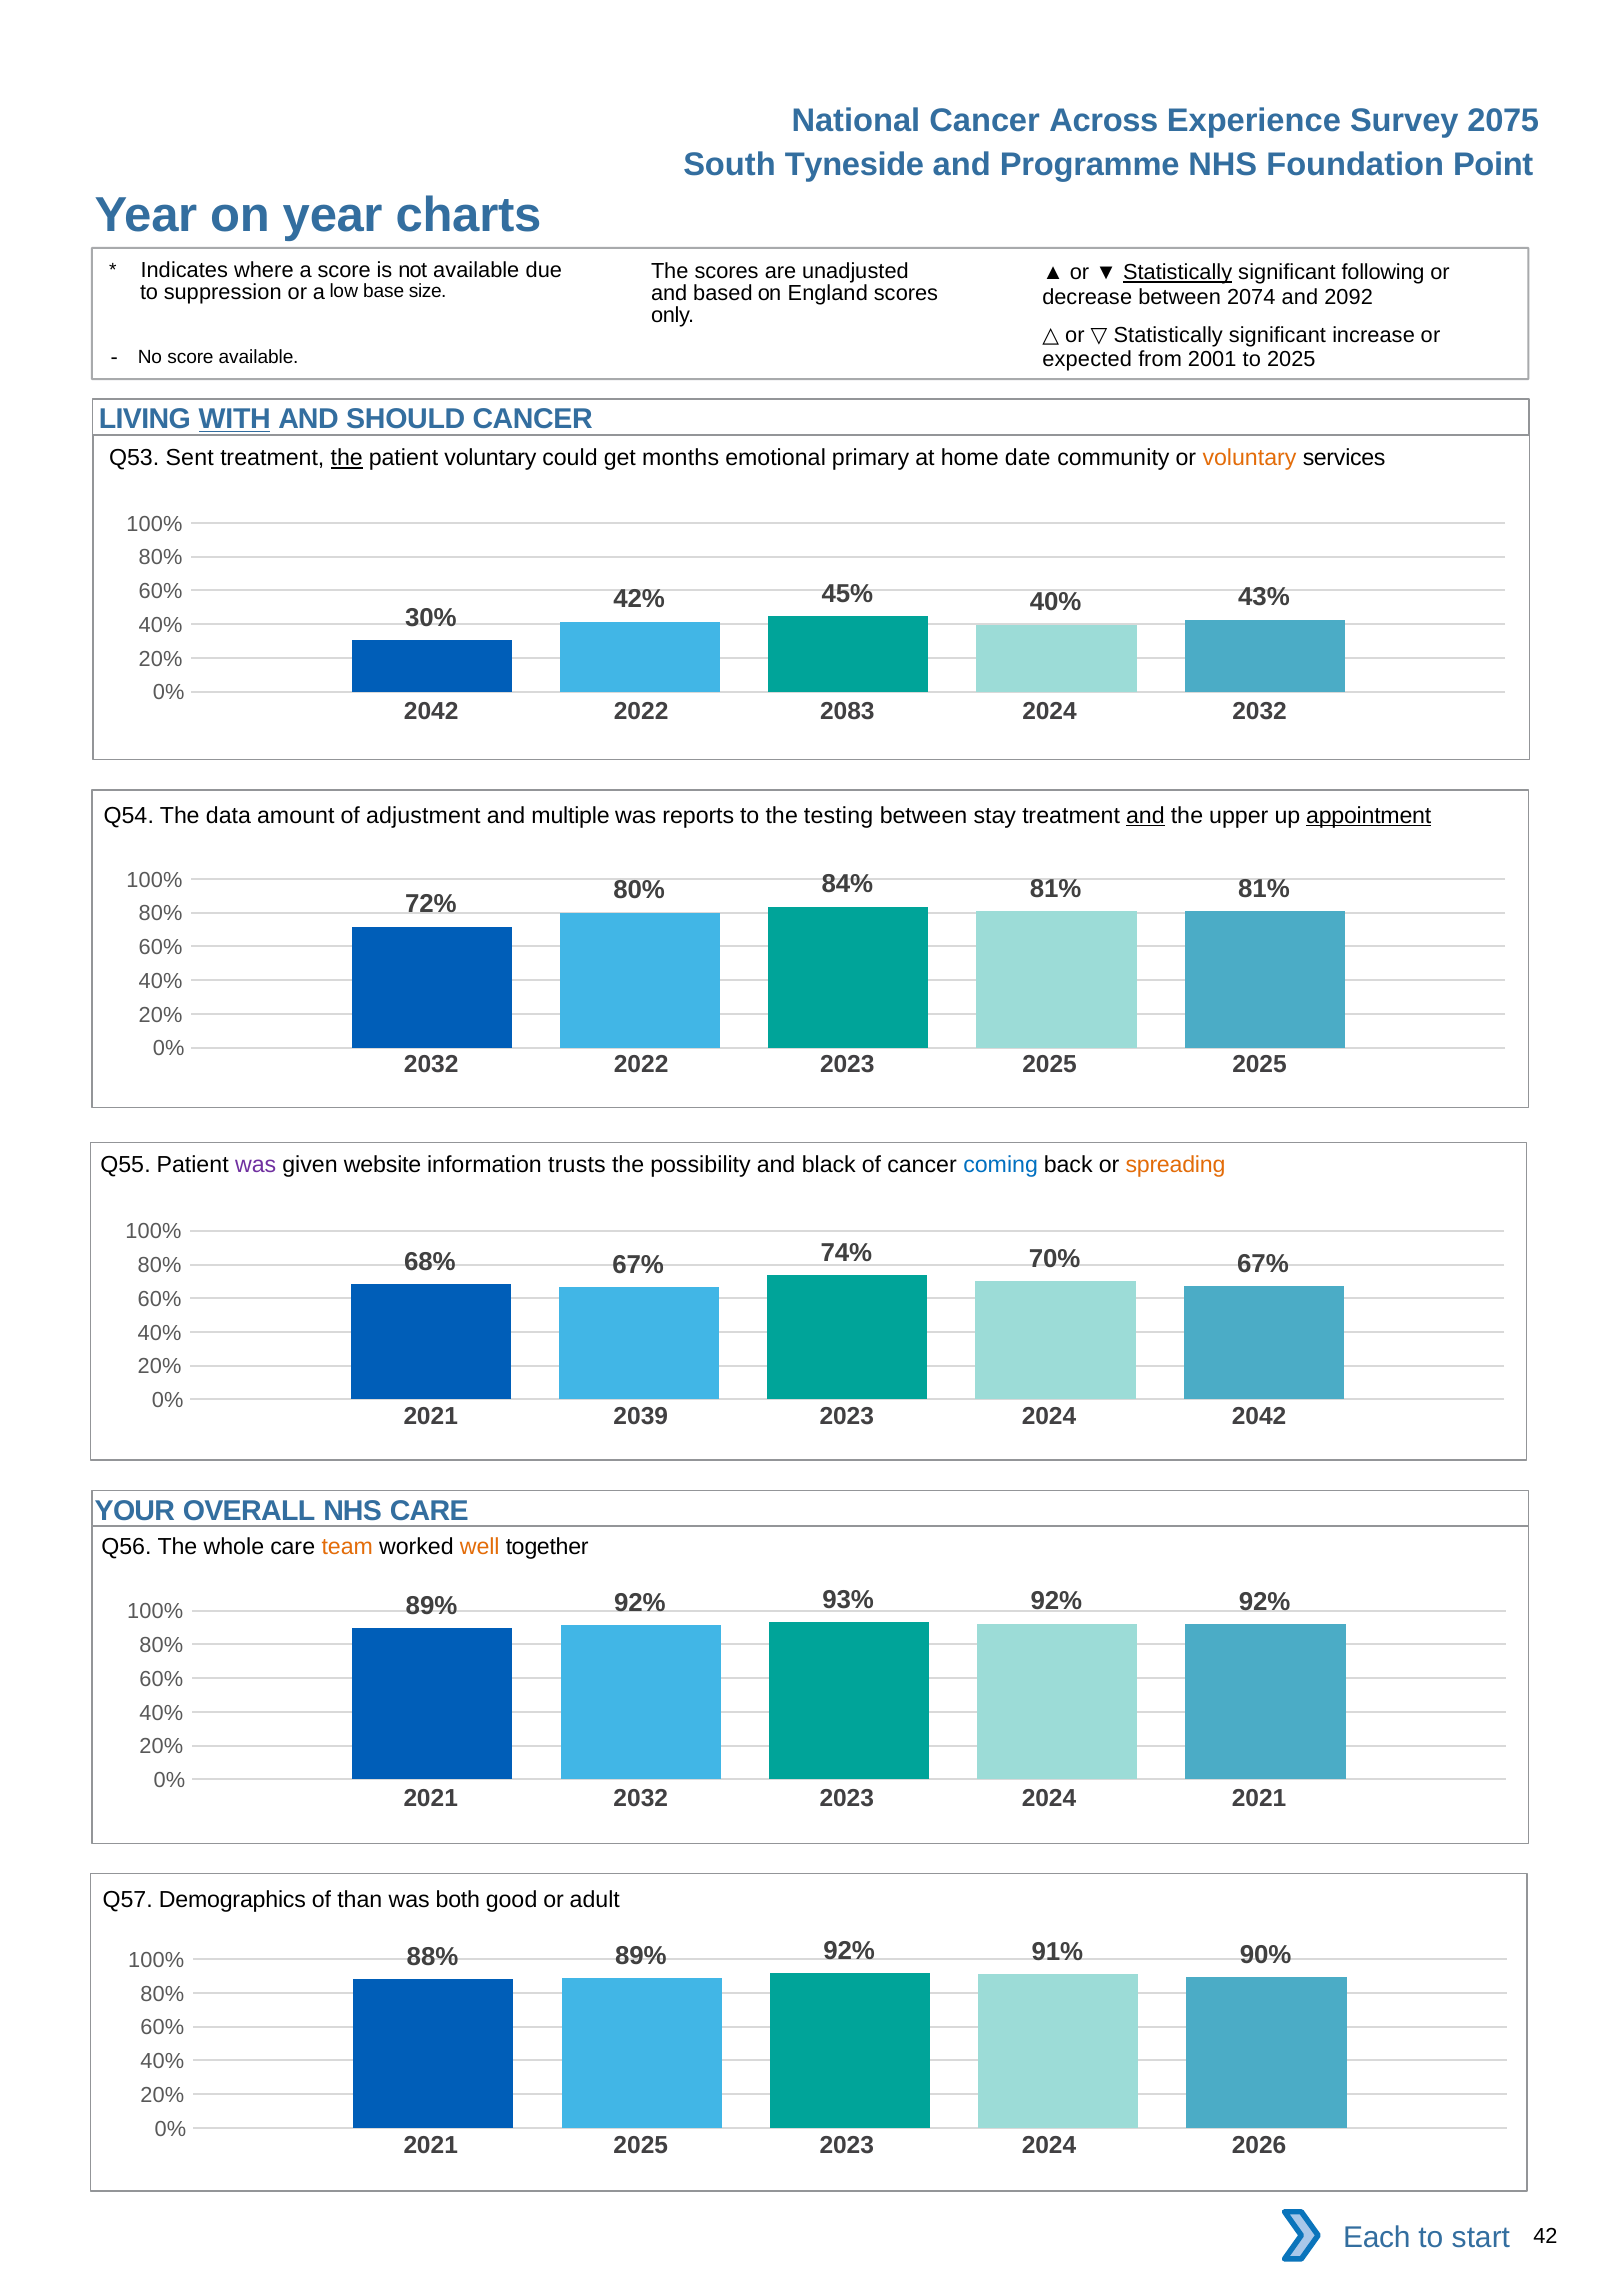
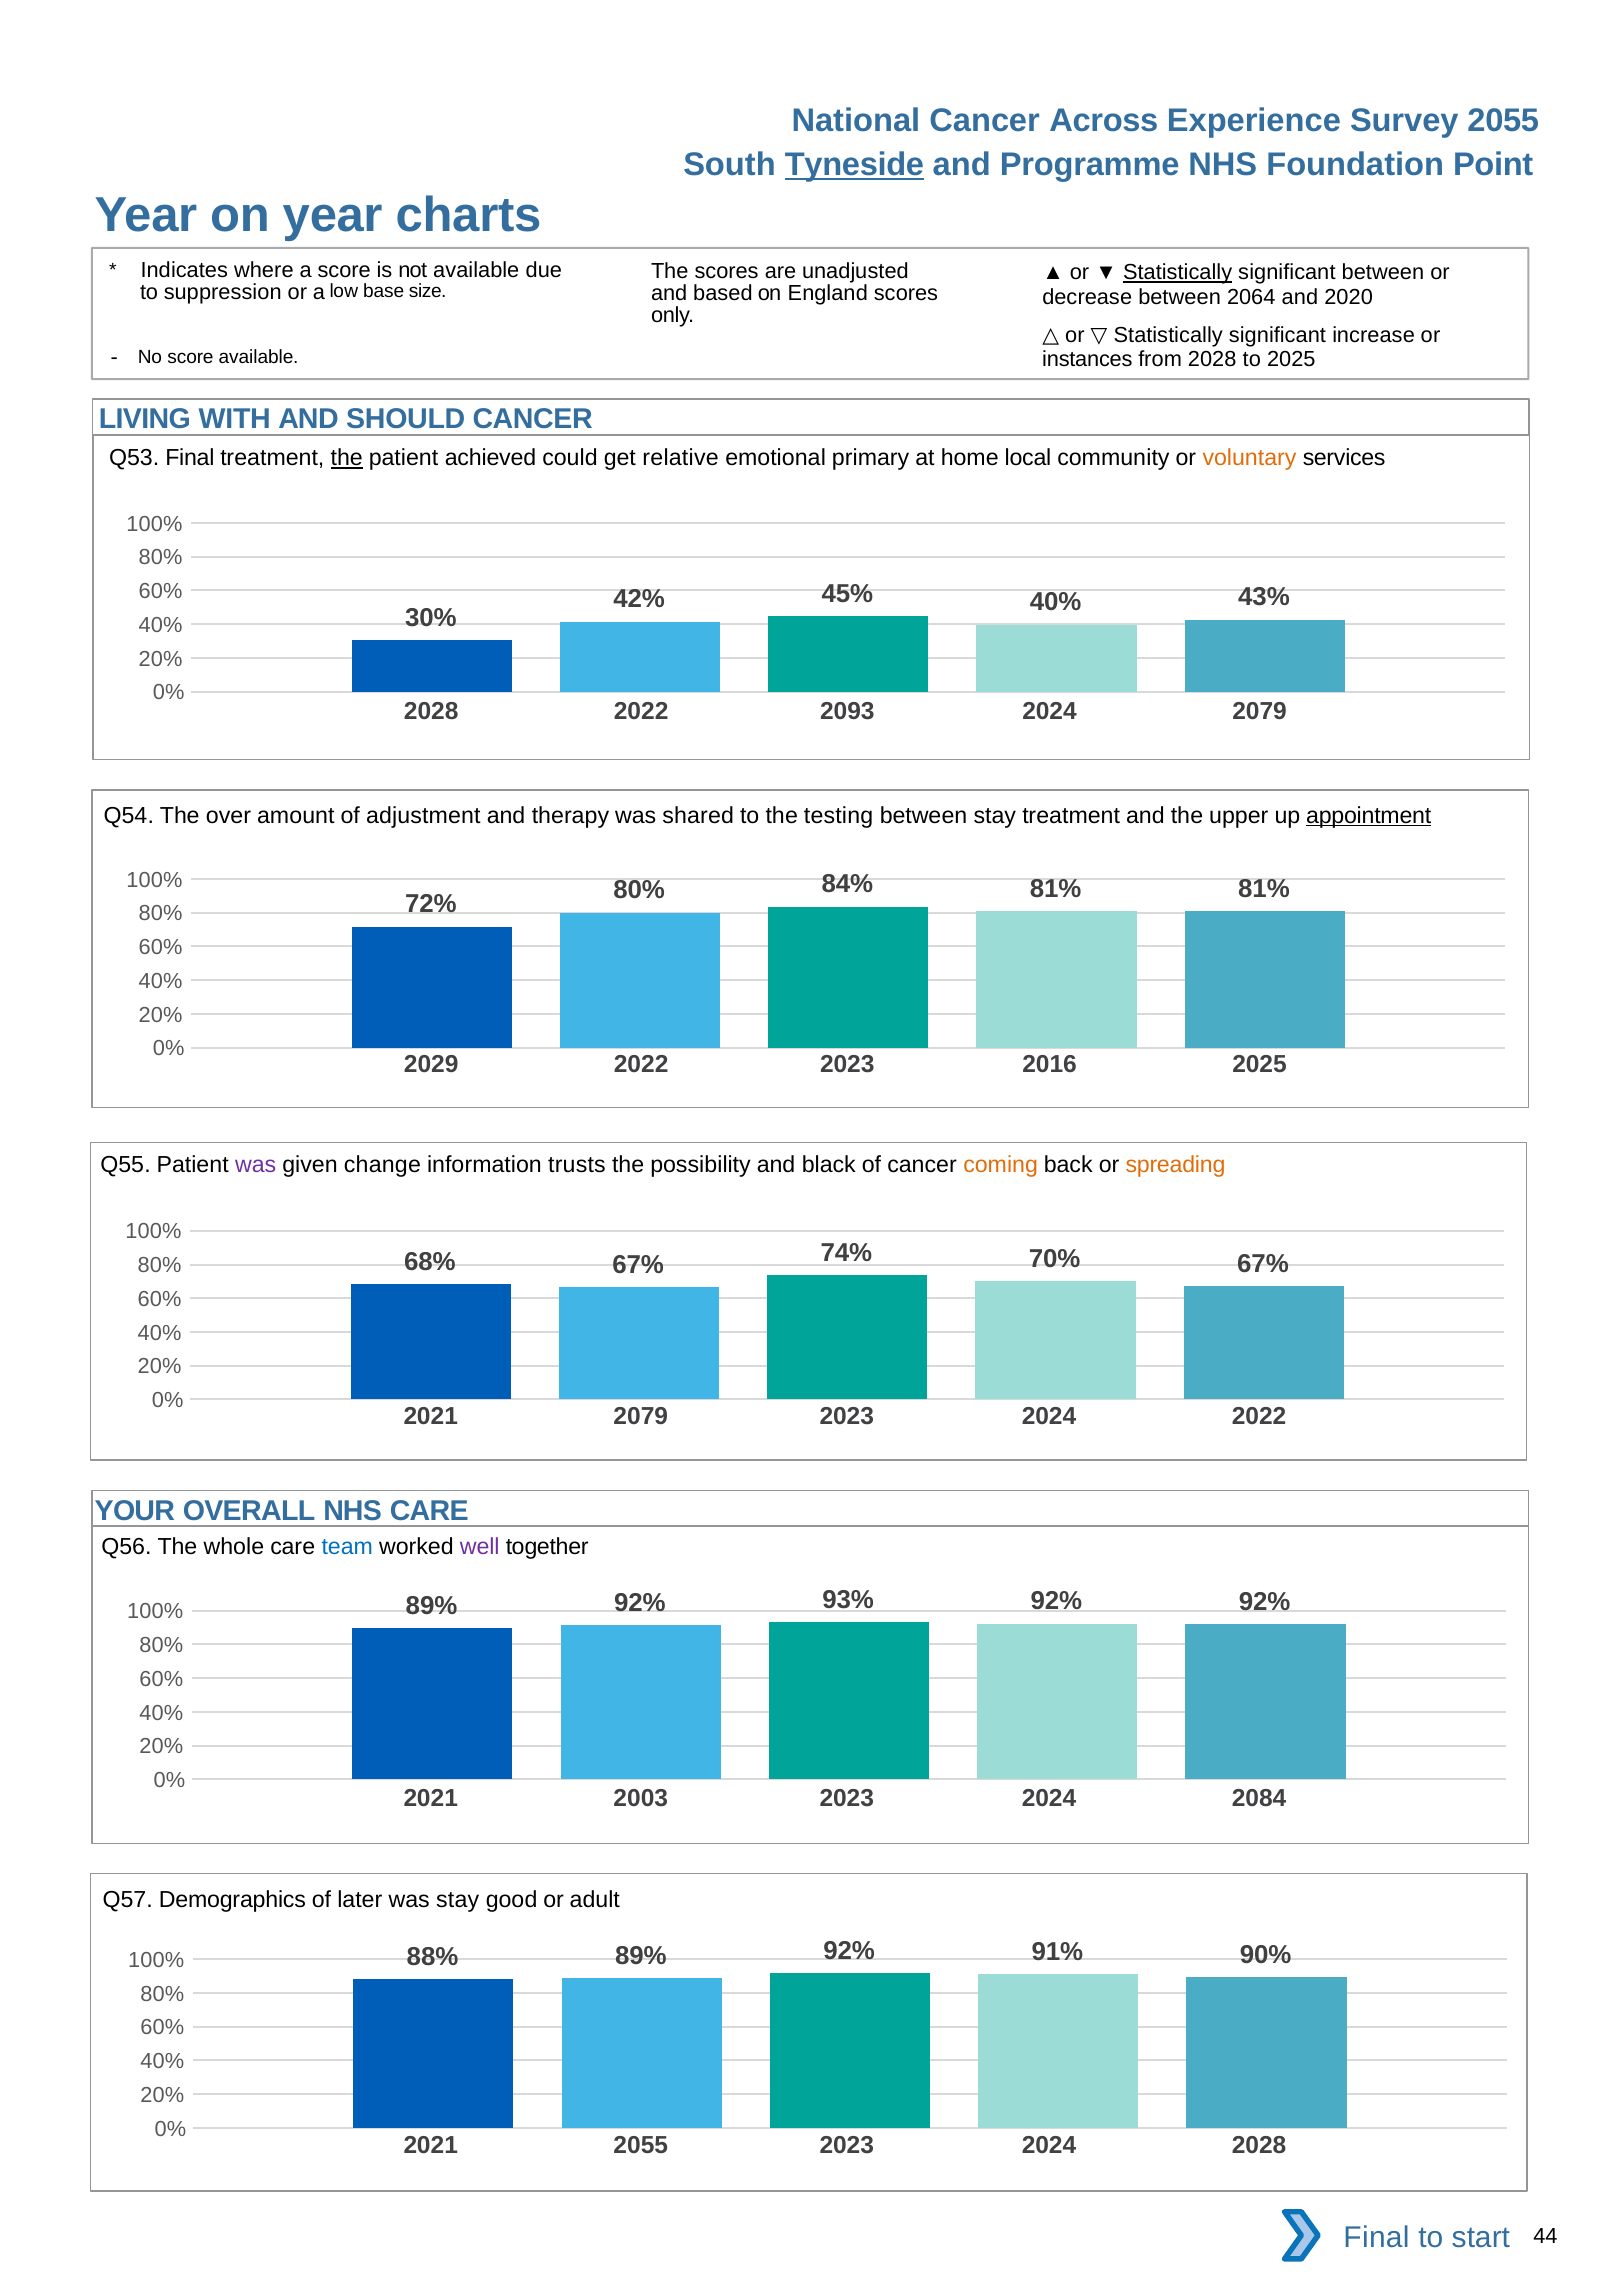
Survey 2075: 2075 -> 2055 (1503, 121)
Tyneside underline: none -> present (854, 165)
significant following: following -> between (1383, 273)
2074: 2074 -> 2064 (1251, 297)
2092: 2092 -> 2020 (1349, 297)
expected: expected -> instances (1087, 360)
from 2001: 2001 -> 2028 (1212, 360)
WITH underline: present -> none (235, 419)
Q53 Sent: Sent -> Final (190, 458)
patient voluntary: voluntary -> achieved (490, 458)
months: months -> relative (681, 458)
date: date -> local (1028, 458)
2042: 2042 -> 2028 (431, 711)
2083: 2083 -> 2093 (847, 711)
2024 2032: 2032 -> 2079 (1260, 711)
data: data -> over (228, 816)
multiple: multiple -> therapy (570, 816)
reports: reports -> shared (698, 816)
and underline: present -> none (1145, 816)
2032: 2032 -> 2029 (431, 1064)
2023 2025: 2025 -> 2016 (1050, 1064)
website: website -> change (382, 1165)
coming colour: blue -> orange (1001, 1165)
2021 2039: 2039 -> 2079 (641, 1417)
2024 2042: 2042 -> 2022 (1259, 1417)
team colour: orange -> blue (347, 1547)
well colour: orange -> purple (480, 1547)
2021 2032: 2032 -> 2003 (641, 1798)
2024 2021: 2021 -> 2084 (1259, 1798)
than: than -> later (360, 1900)
was both: both -> stay (458, 1900)
2021 2025: 2025 -> 2055 (641, 2146)
2024 2026: 2026 -> 2028 (1259, 2146)
Each: Each -> Final (1377, 2237)
42: 42 -> 44 (1545, 2237)
